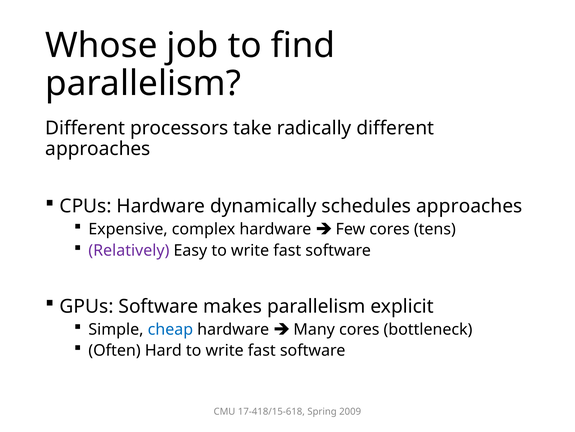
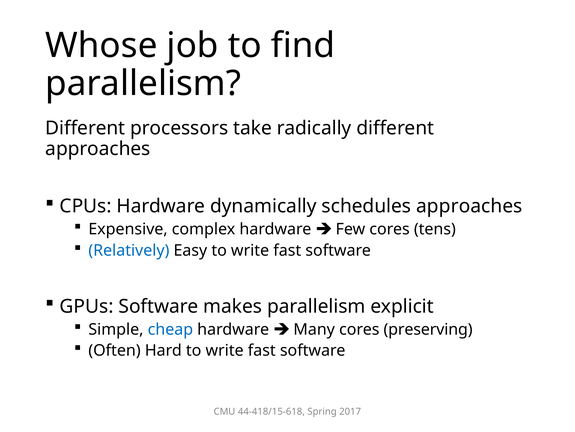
Relatively colour: purple -> blue (129, 250)
bottleneck: bottleneck -> preserving (428, 329)
17-418/15-618: 17-418/15-618 -> 44-418/15-618 (271, 411)
2009: 2009 -> 2017 (350, 411)
